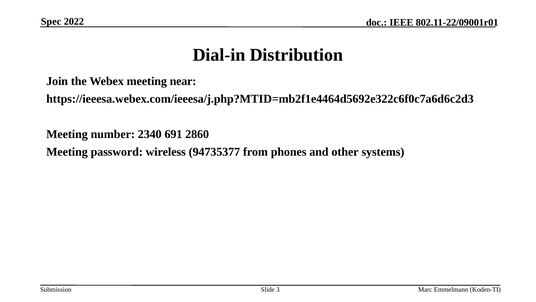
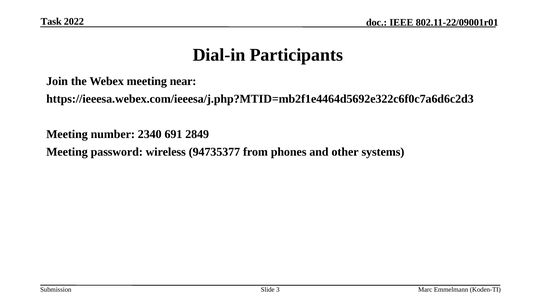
Spec: Spec -> Task (51, 21)
Distribution: Distribution -> Participants (296, 55)
2860: 2860 -> 2849 (197, 134)
